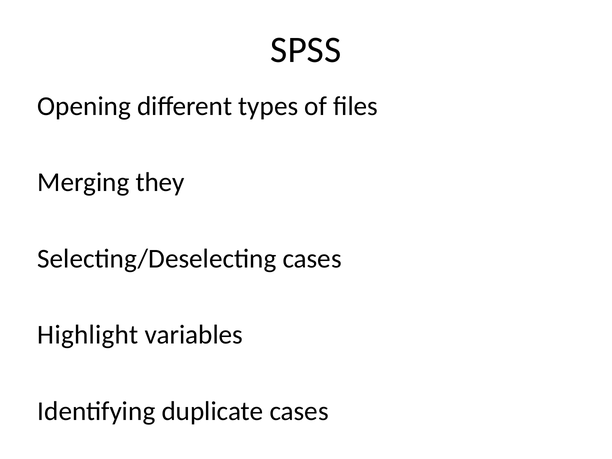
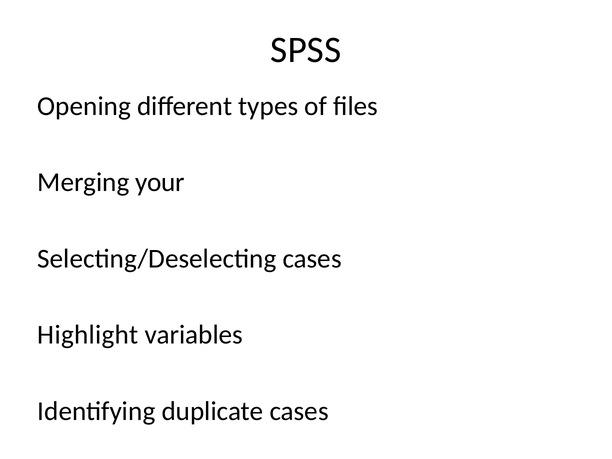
they: they -> your (160, 182)
